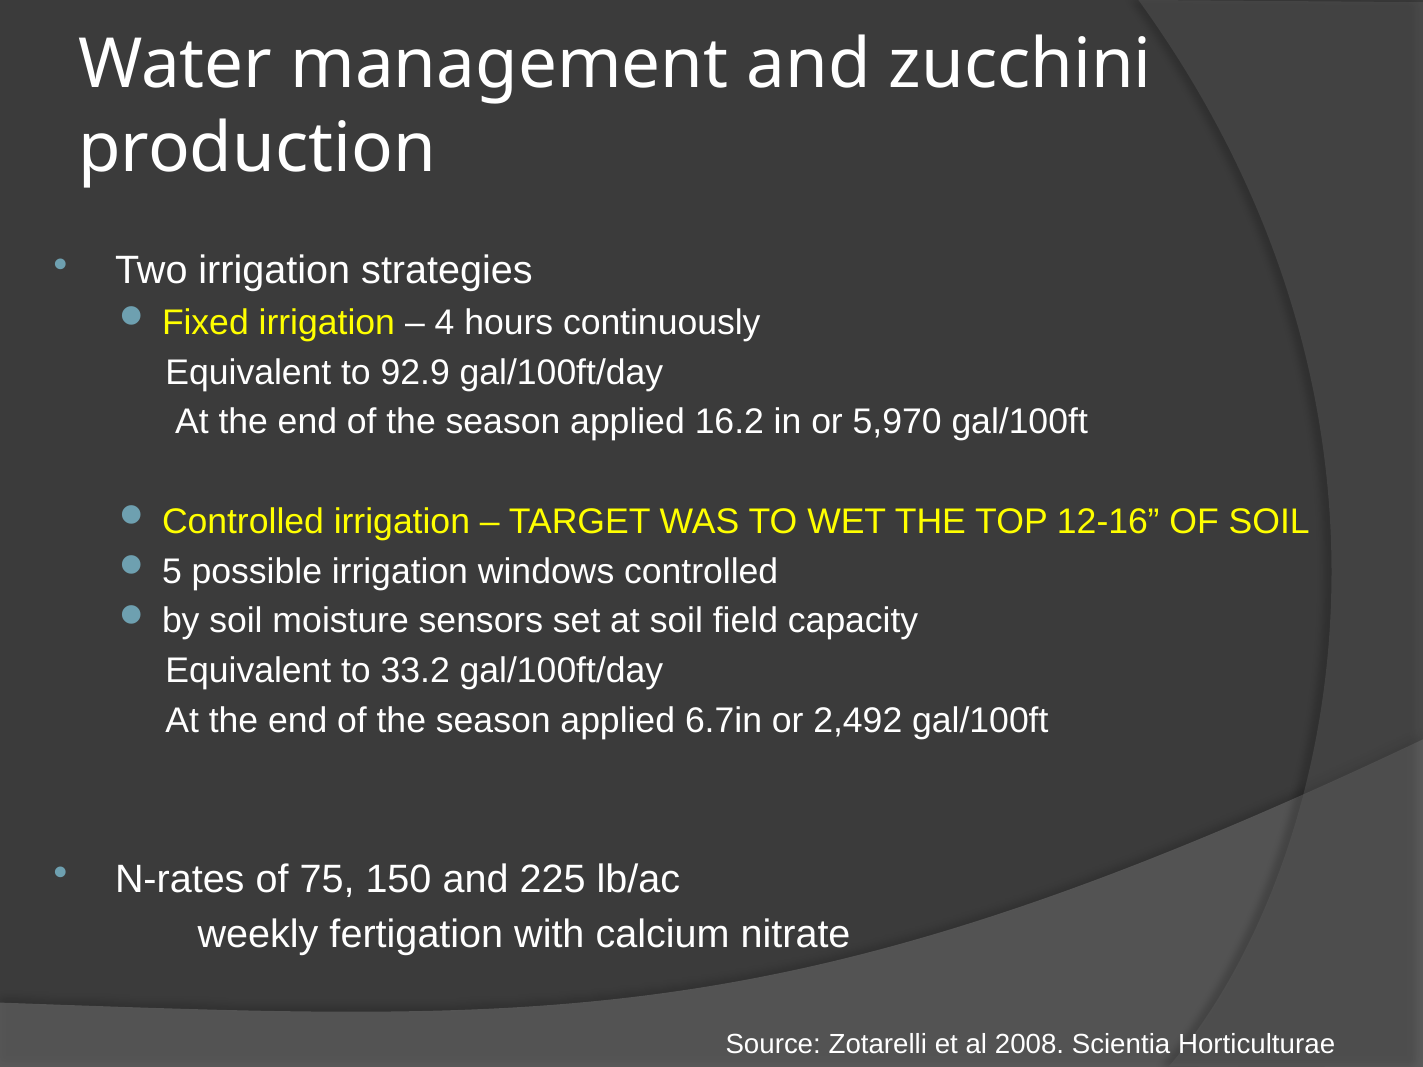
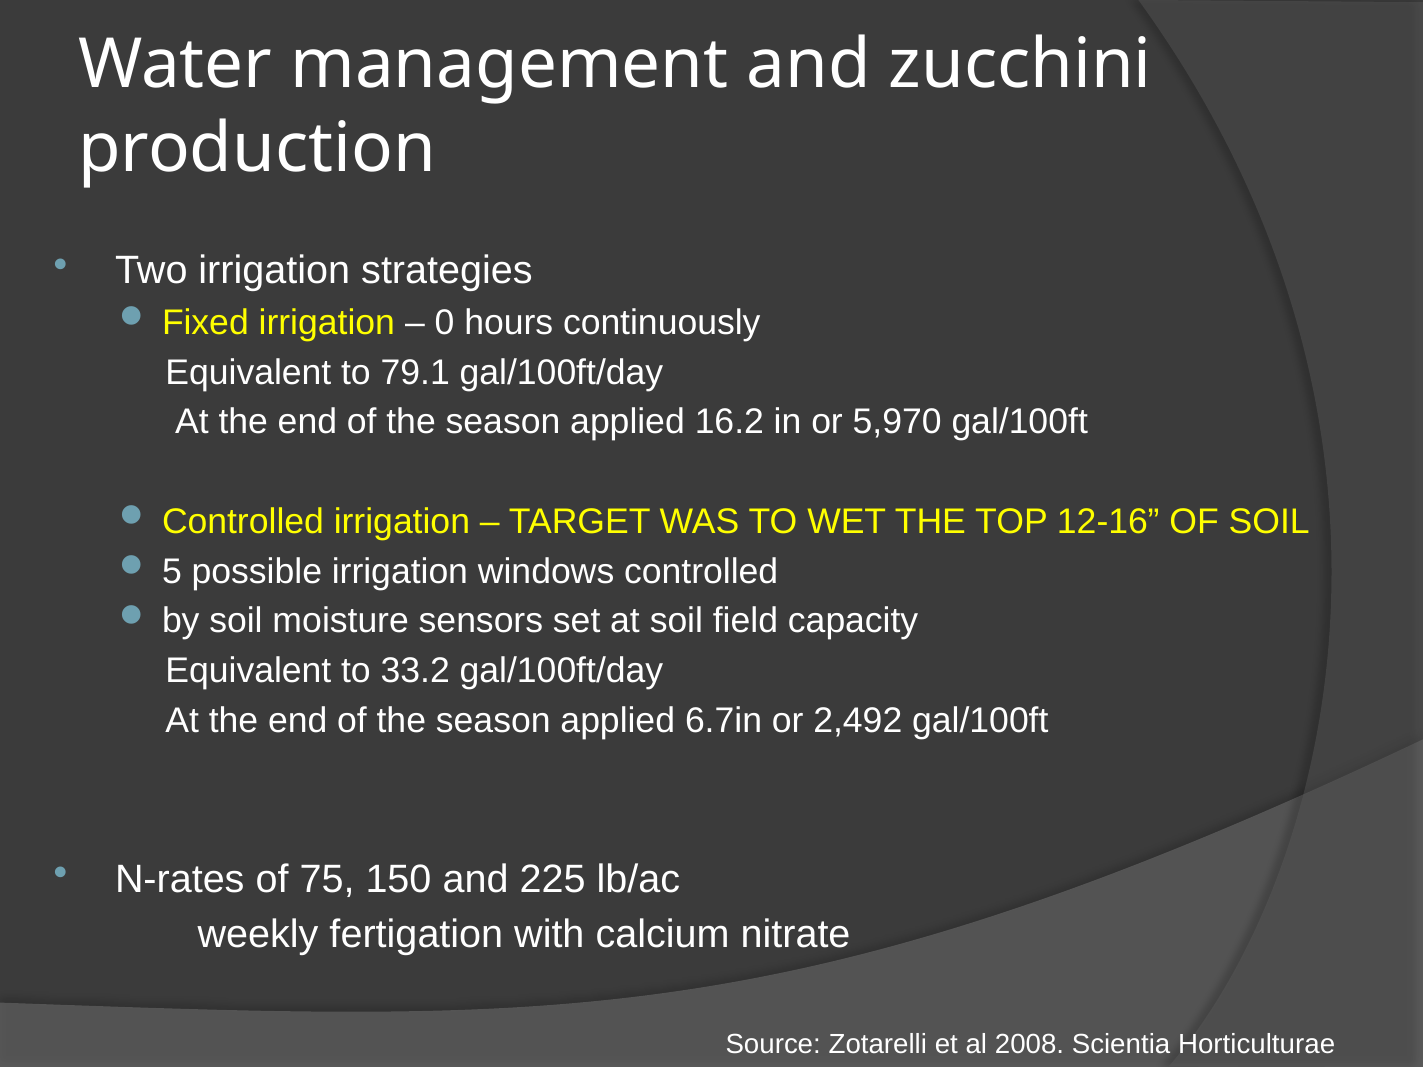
4: 4 -> 0 (445, 323)
92.9: 92.9 -> 79.1 (415, 372)
